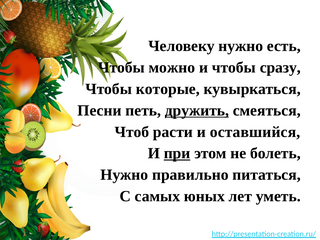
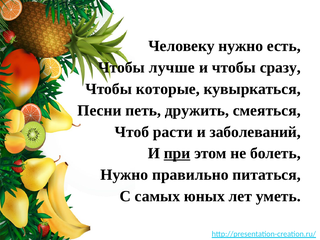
можно: можно -> лучше (172, 67)
дружить underline: present -> none (197, 110)
оставшийся: оставшийся -> заболеваний (255, 132)
